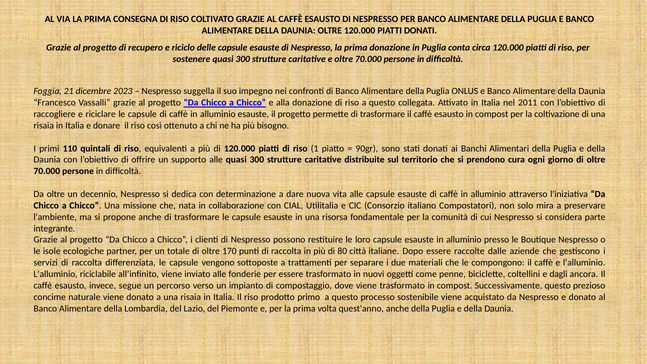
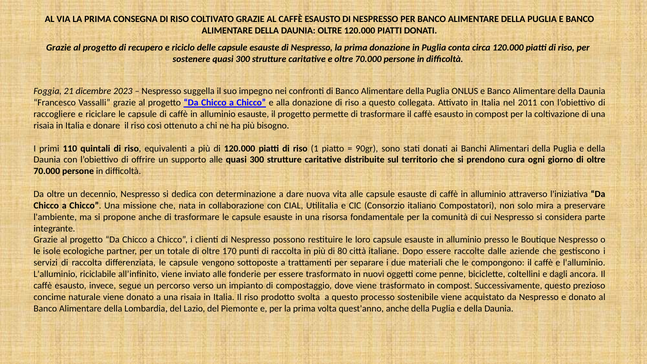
primo: primo -> svolta (309, 297)
